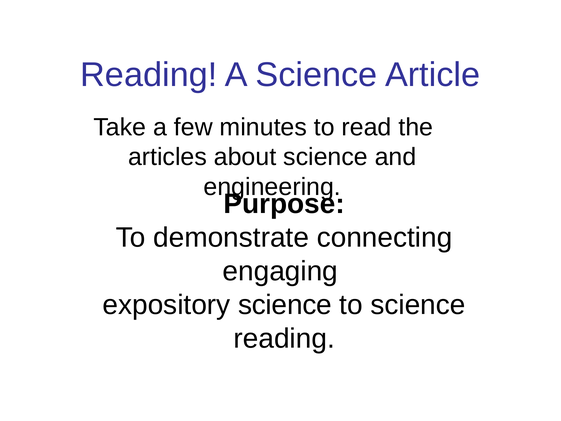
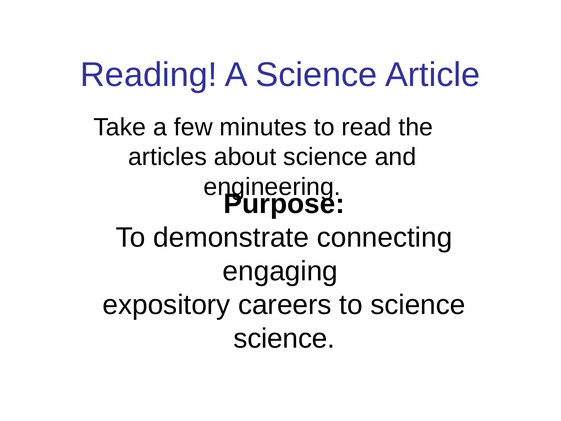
expository science: science -> careers (285, 305)
reading: reading -> science (284, 338)
